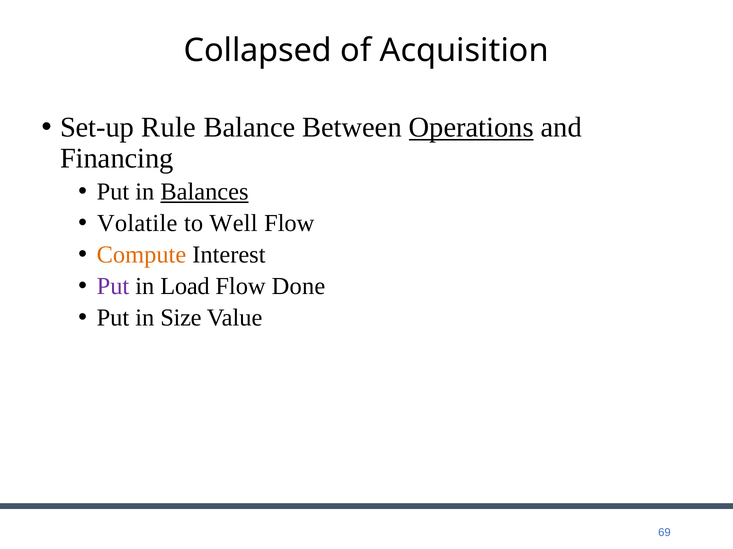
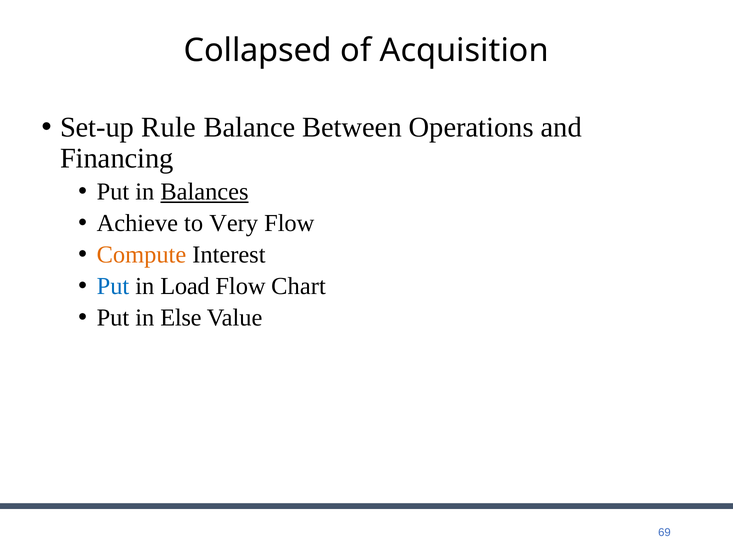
Operations underline: present -> none (471, 128)
Volatile: Volatile -> Achieve (137, 224)
Well: Well -> Very (234, 224)
Put colour: purple -> blue (113, 286)
Done: Done -> Chart (299, 286)
Size: Size -> Else (181, 318)
